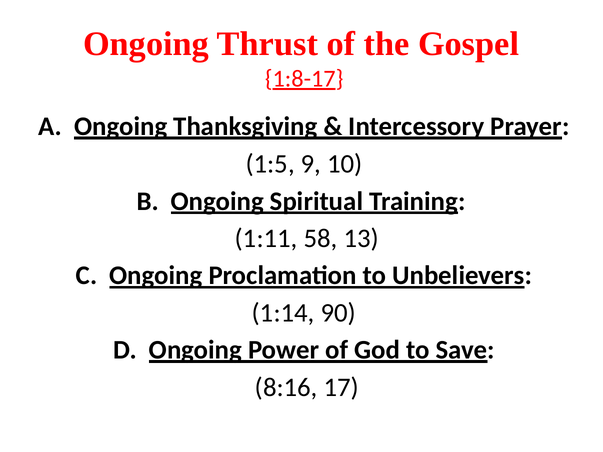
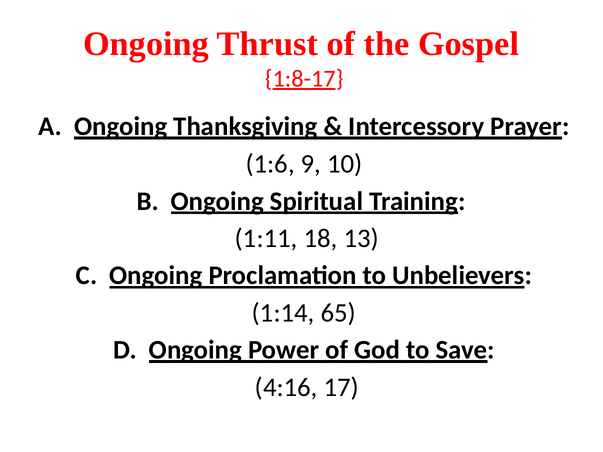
1:5: 1:5 -> 1:6 (270, 164)
58: 58 -> 18 (321, 239)
90: 90 -> 65 (338, 313)
8:16: 8:16 -> 4:16 (286, 388)
